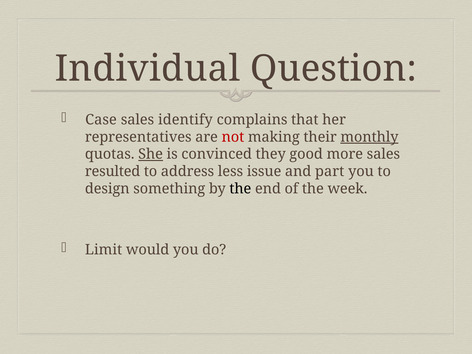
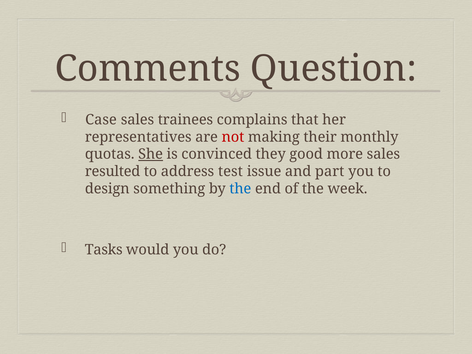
Individual: Individual -> Comments (148, 69)
identify: identify -> trainees (185, 120)
monthly underline: present -> none (369, 137)
less: less -> test (230, 172)
the colour: black -> blue (240, 189)
Limit: Limit -> Tasks (104, 250)
